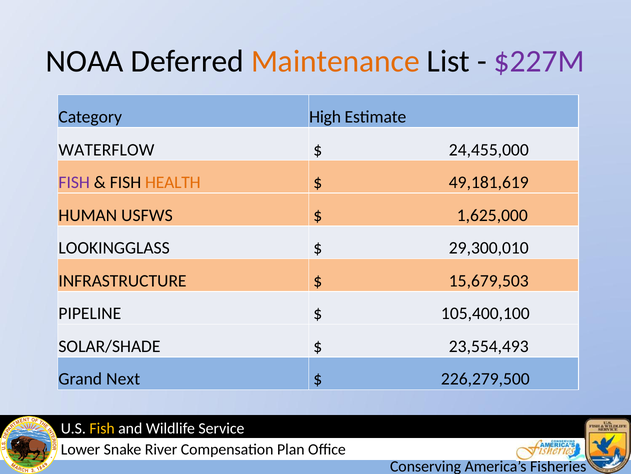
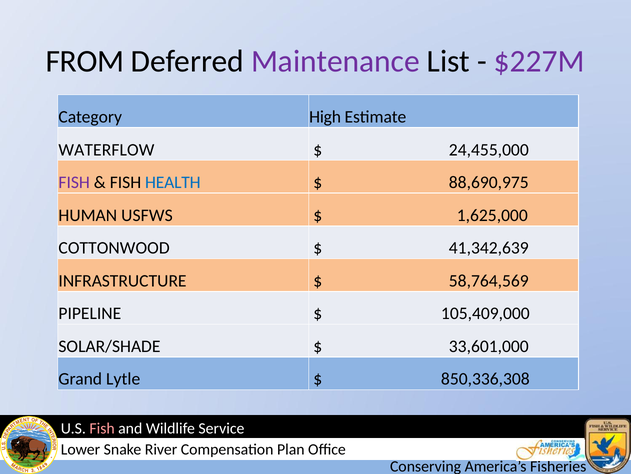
NOAA: NOAA -> FROM (85, 61)
Maintenance colour: orange -> purple (335, 61)
HEALTH colour: orange -> blue (173, 182)
49,181,619: 49,181,619 -> 88,690,975 (489, 182)
LOOKINGGLASS: LOOKINGGLASS -> COTTONWOOD (114, 248)
29,300,010: 29,300,010 -> 41,342,639 (489, 248)
15,679,503: 15,679,503 -> 58,764,569 (489, 280)
105,400,100: 105,400,100 -> 105,409,000 (485, 313)
23,554,493: 23,554,493 -> 33,601,000 (489, 346)
Next: Next -> Lytle (123, 379)
226,279,500: 226,279,500 -> 850,336,308 (485, 379)
Fish colour: yellow -> pink (102, 428)
